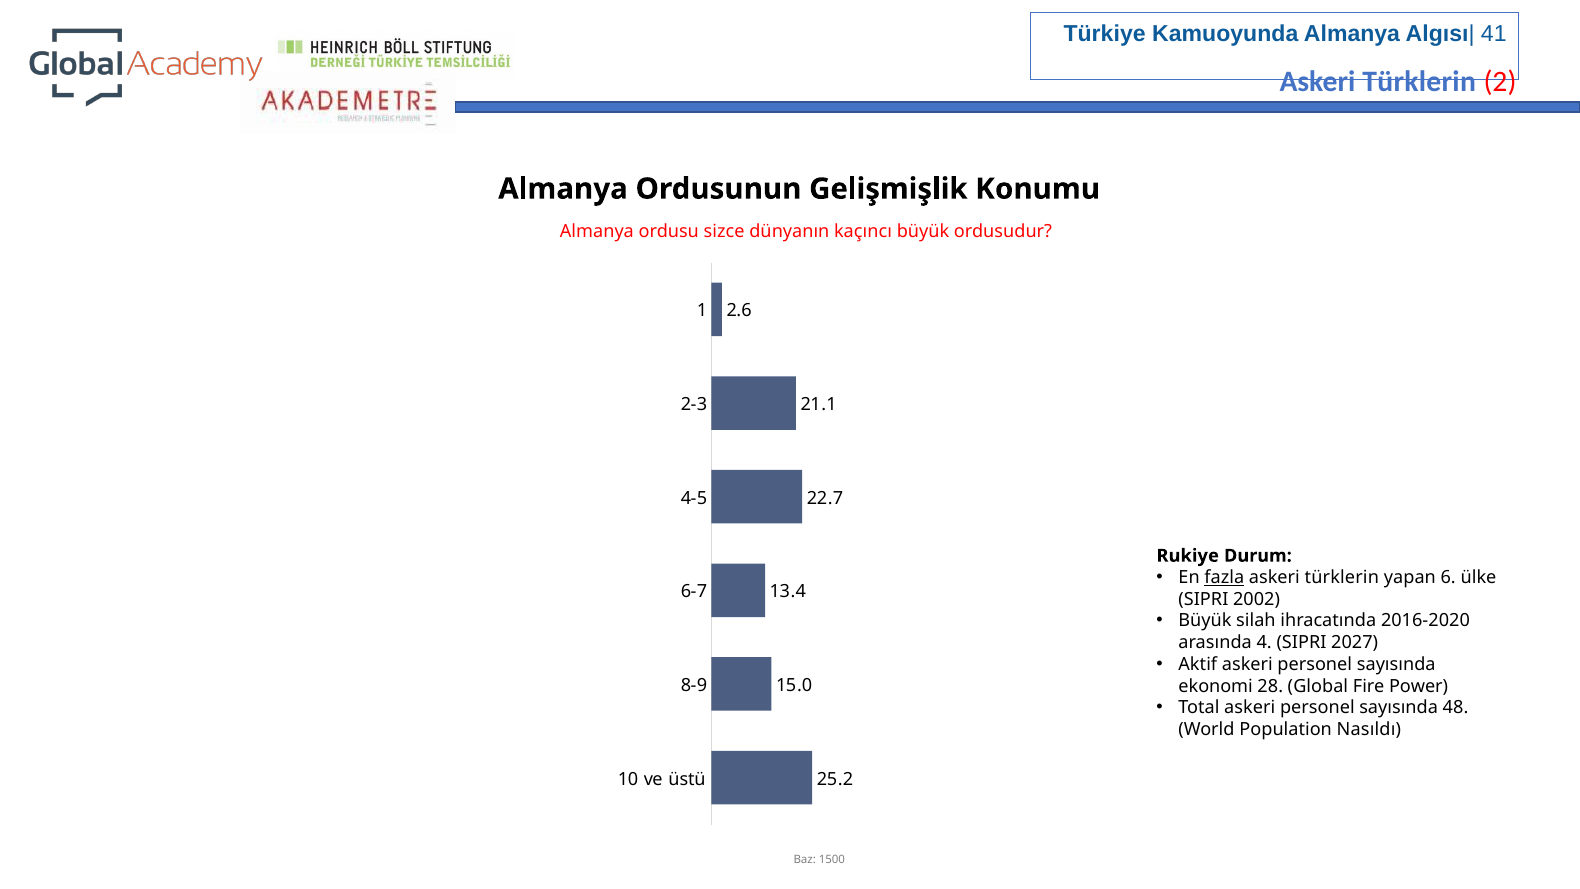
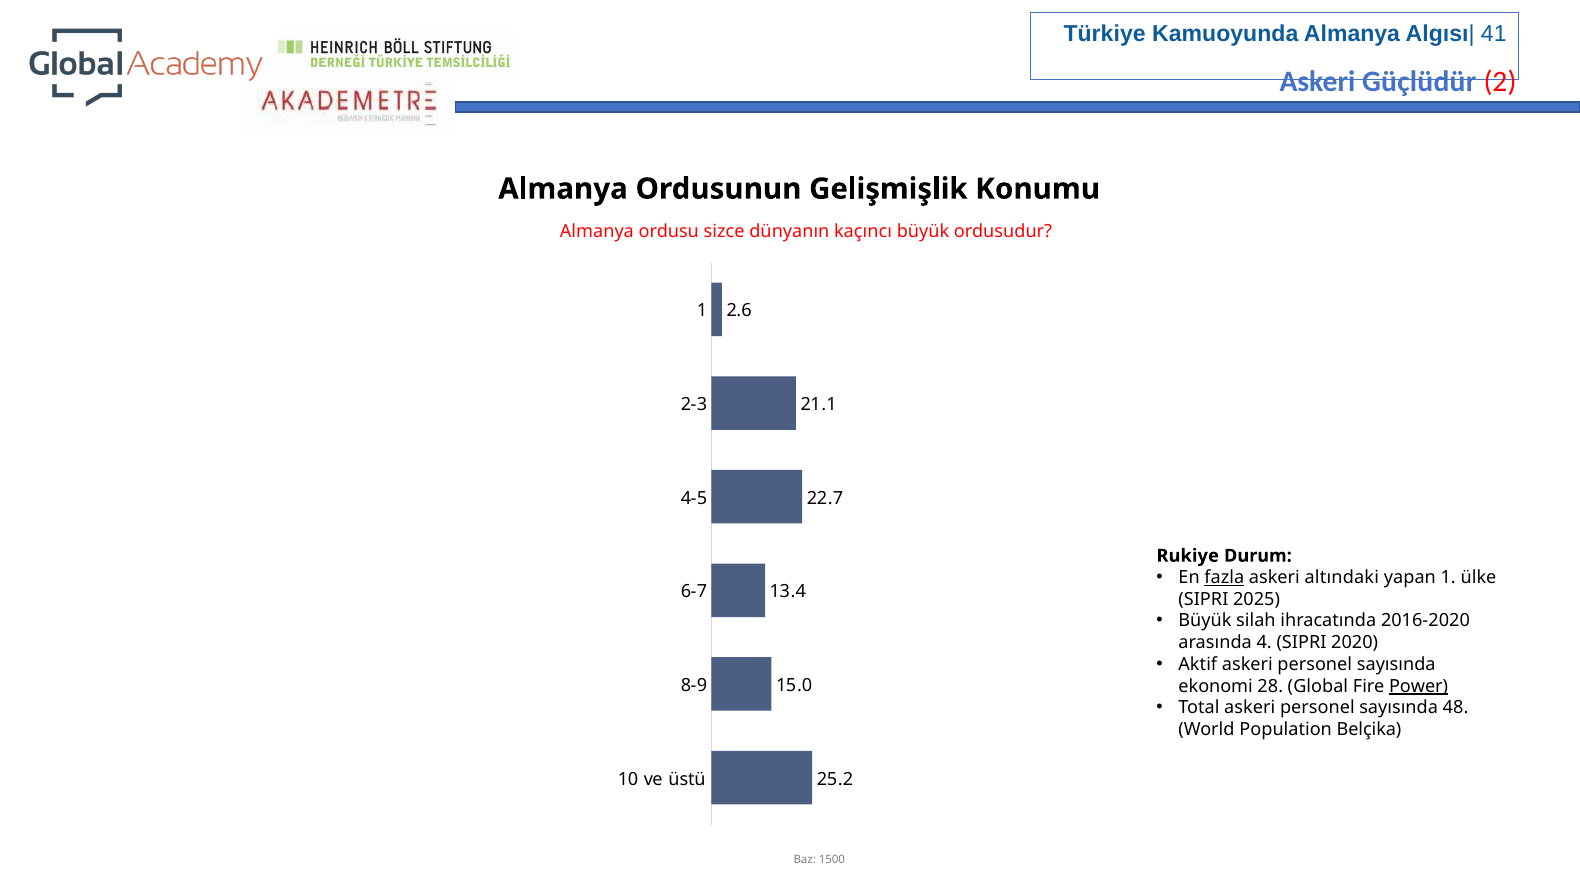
Türklerin: Türklerin -> Güçlüdür (1419, 82)
türklerin: türklerin -> altındaki (1342, 577)
yapan 6: 6 -> 1 (1448, 577)
2002: 2002 -> 2025 (1257, 599)
2027: 2027 -> 2020 (1355, 643)
Power underline: none -> present (1419, 686)
Nasıldı: Nasıldı -> Belçika (1369, 730)
